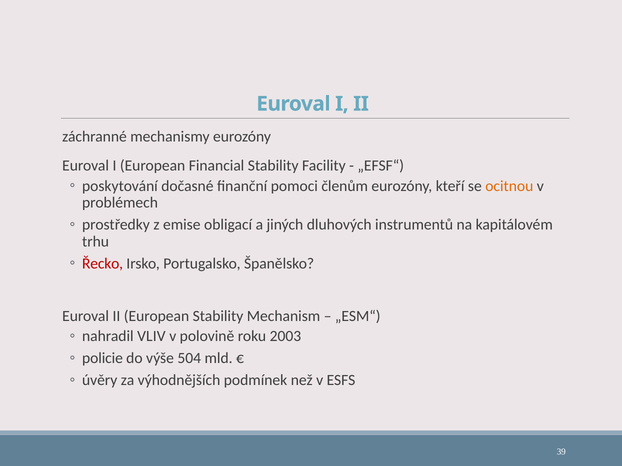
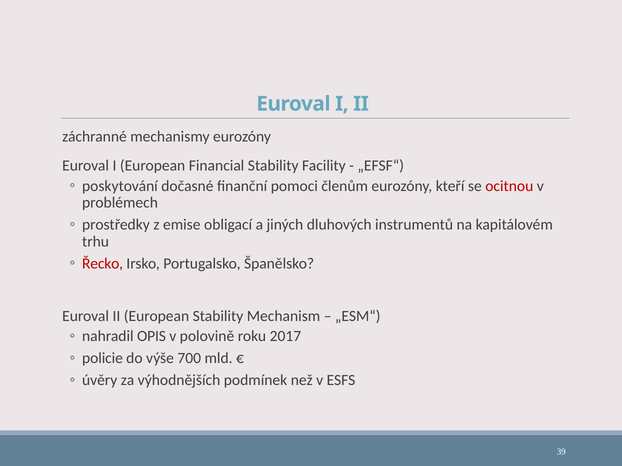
ocitnou colour: orange -> red (509, 186)
VLIV: VLIV -> OPIS (152, 337)
2003: 2003 -> 2017 (285, 337)
504: 504 -> 700 (189, 359)
